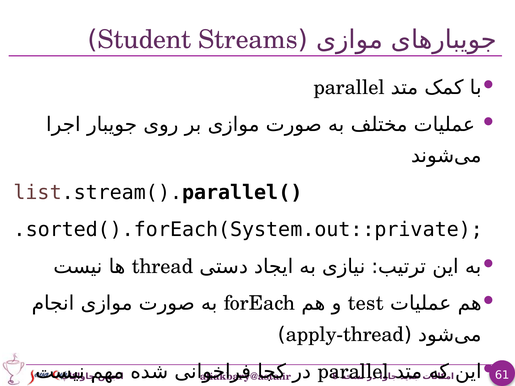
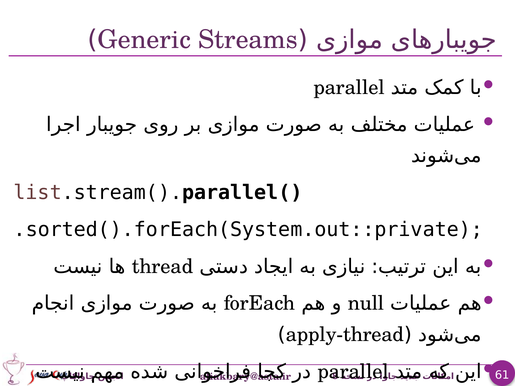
Student: Student -> Generic (144, 40)
test: test -> null (366, 304)
